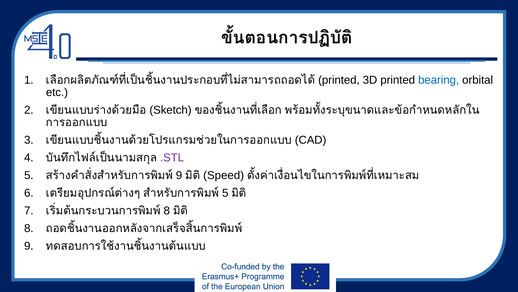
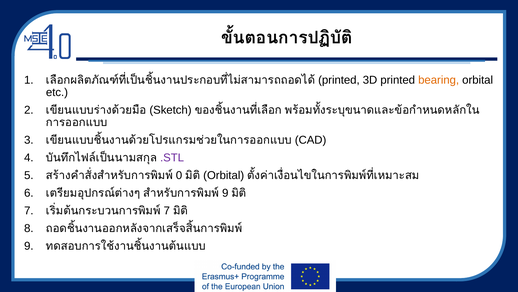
bearing colour: blue -> orange (439, 80)
9: 9 -> 0 (179, 175)
Speed: Speed -> Orbital (224, 175)
5: 5 -> 9 (225, 193)
8: 8 -> 7 (167, 210)
